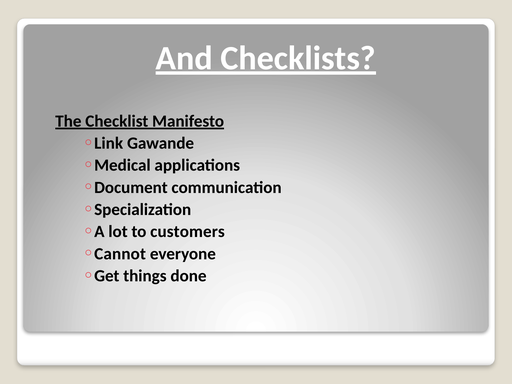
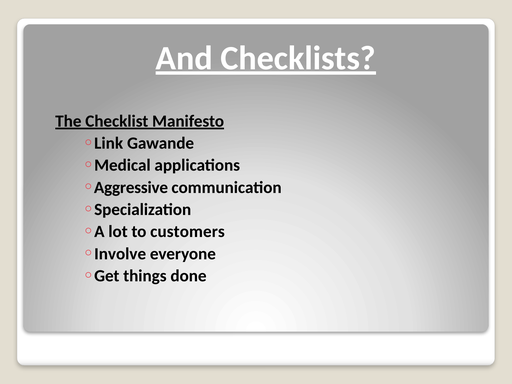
Document: Document -> Aggressive (131, 187)
Cannot: Cannot -> Involve (120, 254)
